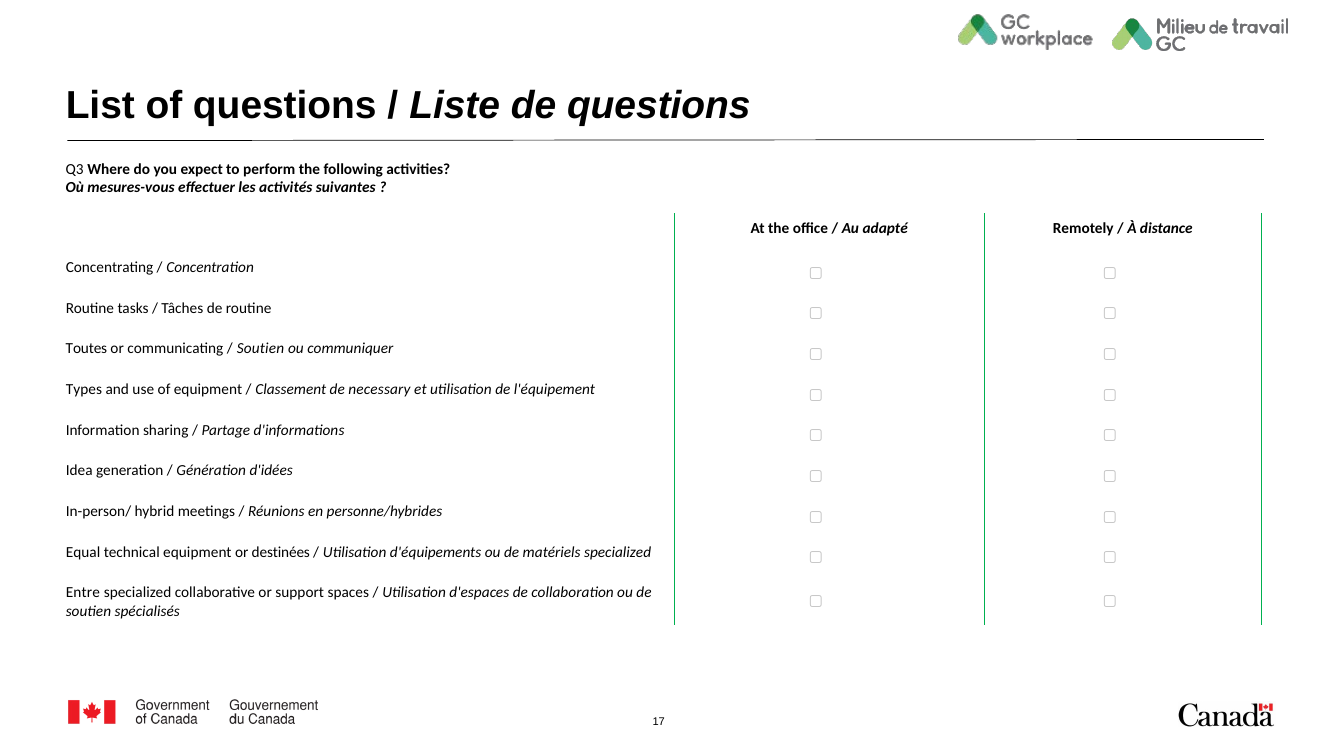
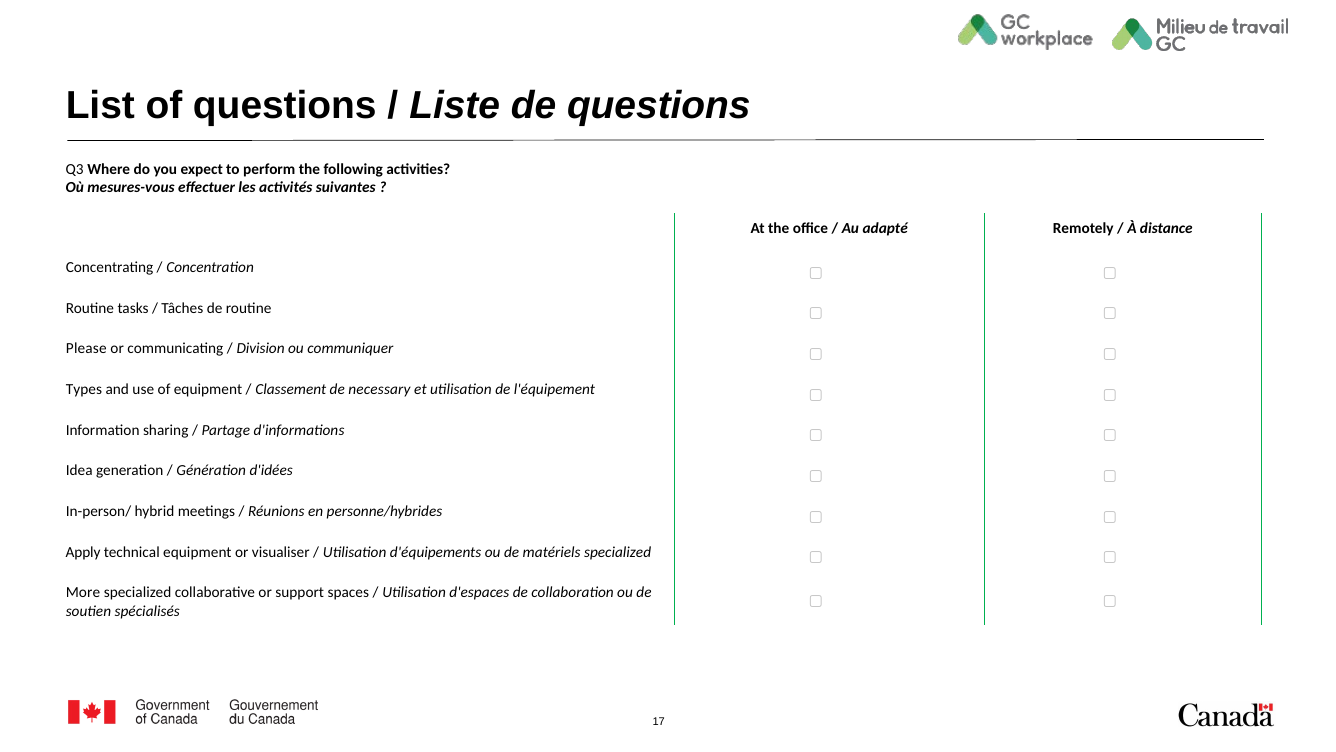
Toutes: Toutes -> Please (86, 349)
Soutien: Soutien -> Division (261, 349)
Equal: Equal -> Apply (83, 552)
destinées: destinées -> visualiser (281, 552)
Entre: Entre -> More (83, 592)
